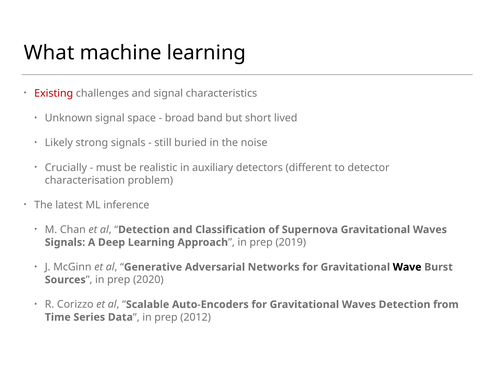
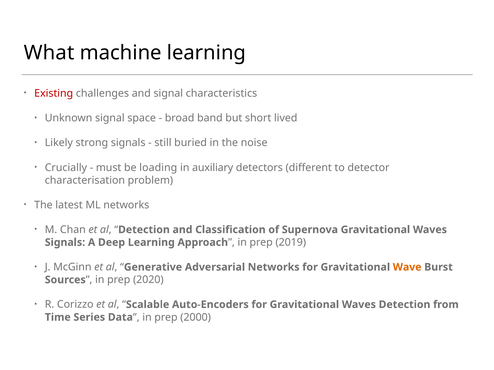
realistic: realistic -> loading (158, 168)
ML inference: inference -> networks (126, 205)
Wave colour: black -> orange (407, 267)
2012: 2012 -> 2000 (196, 318)
